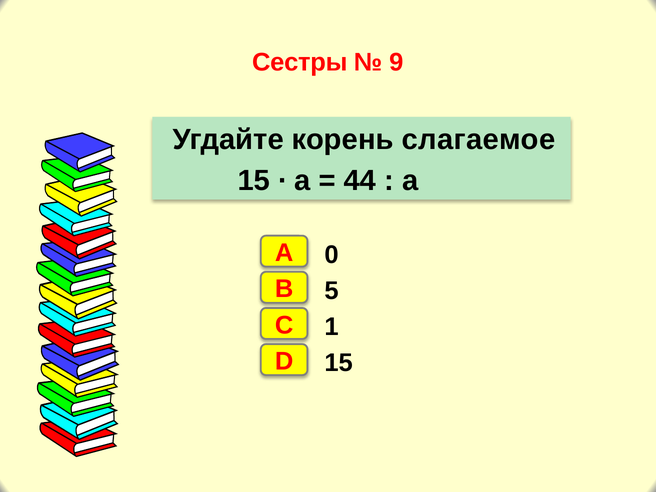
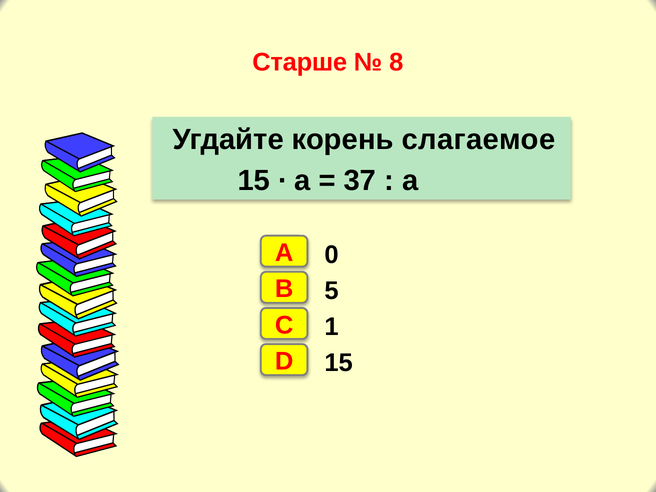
Сестры: Сестры -> Старше (300, 62)
9: 9 -> 8 (396, 62)
44: 44 -> 37 (360, 180)
